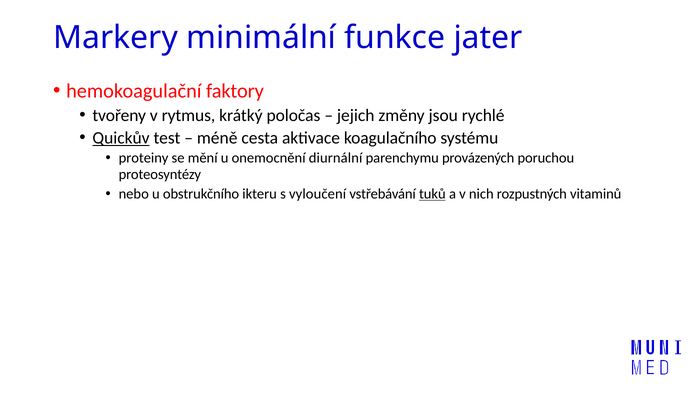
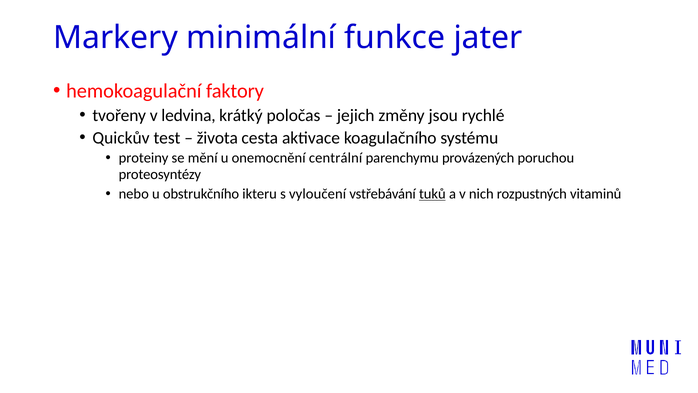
rytmus: rytmus -> ledvina (189, 115)
Quickův underline: present -> none (121, 138)
méně: méně -> života (217, 138)
diurnální: diurnální -> centrální (336, 158)
